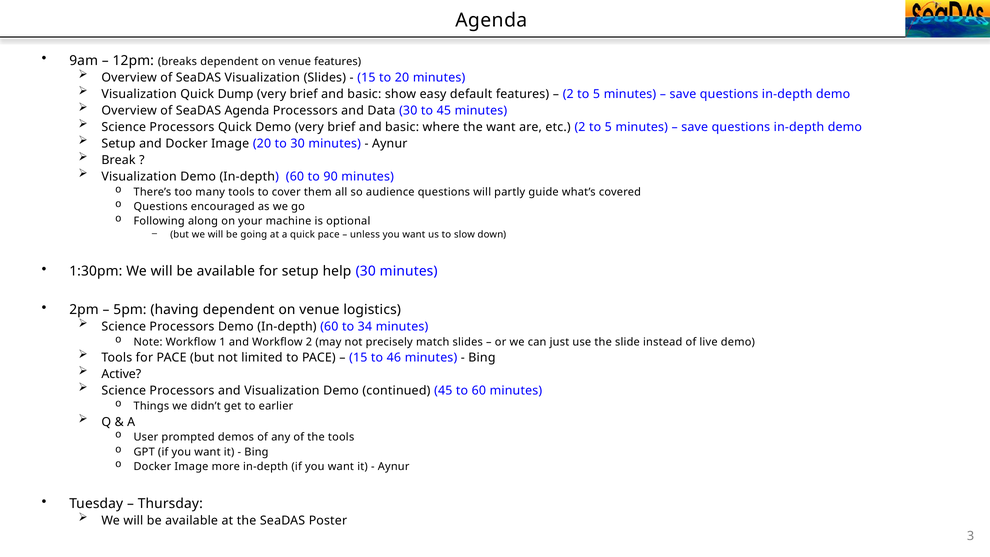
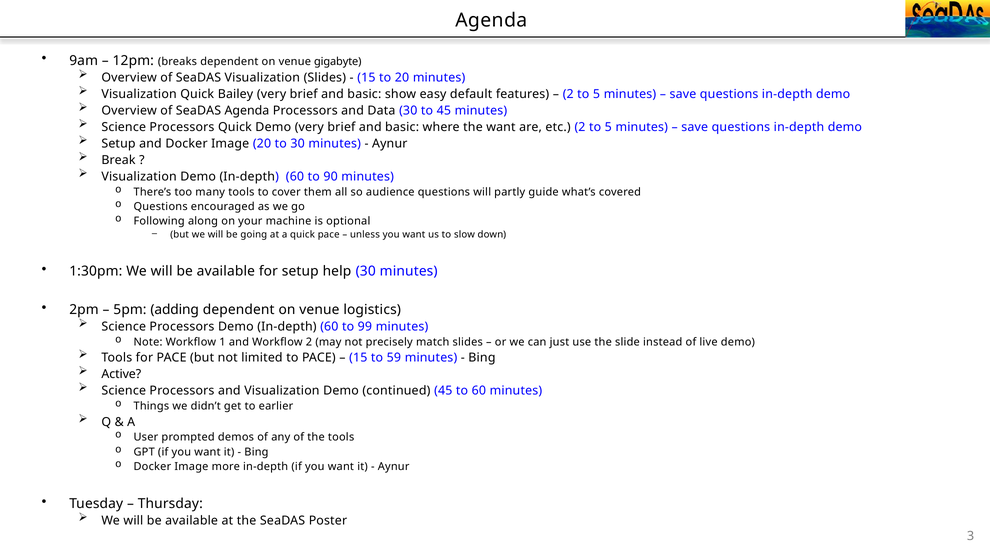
venue features: features -> gigabyte (338, 61)
Dump: Dump -> Bailey (235, 94)
having: having -> adding (175, 310)
34: 34 -> 99 (365, 327)
46: 46 -> 59 (394, 358)
